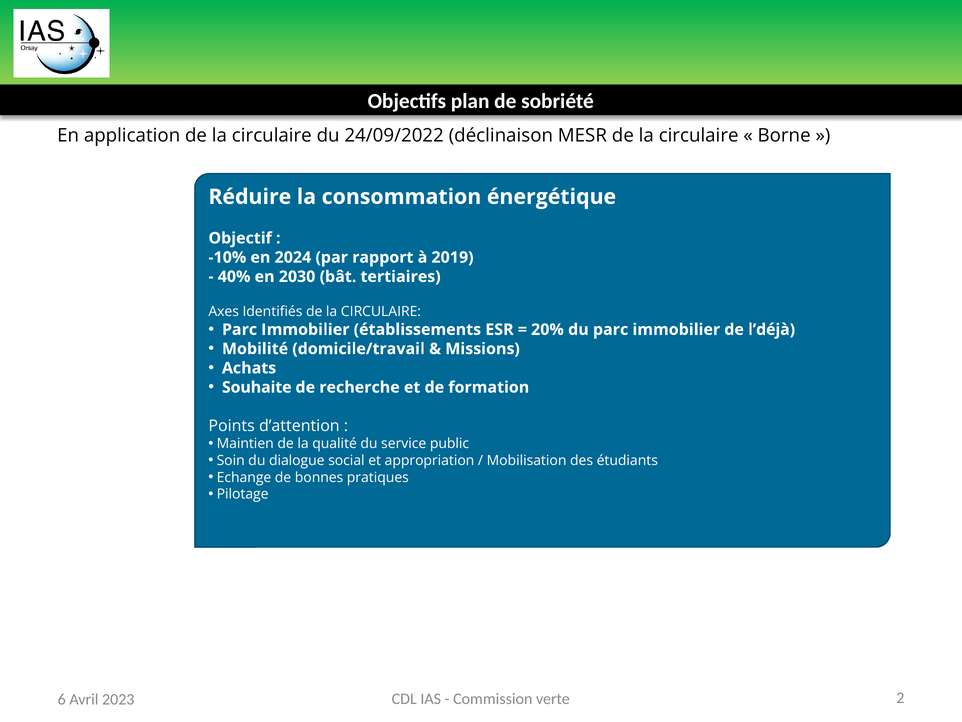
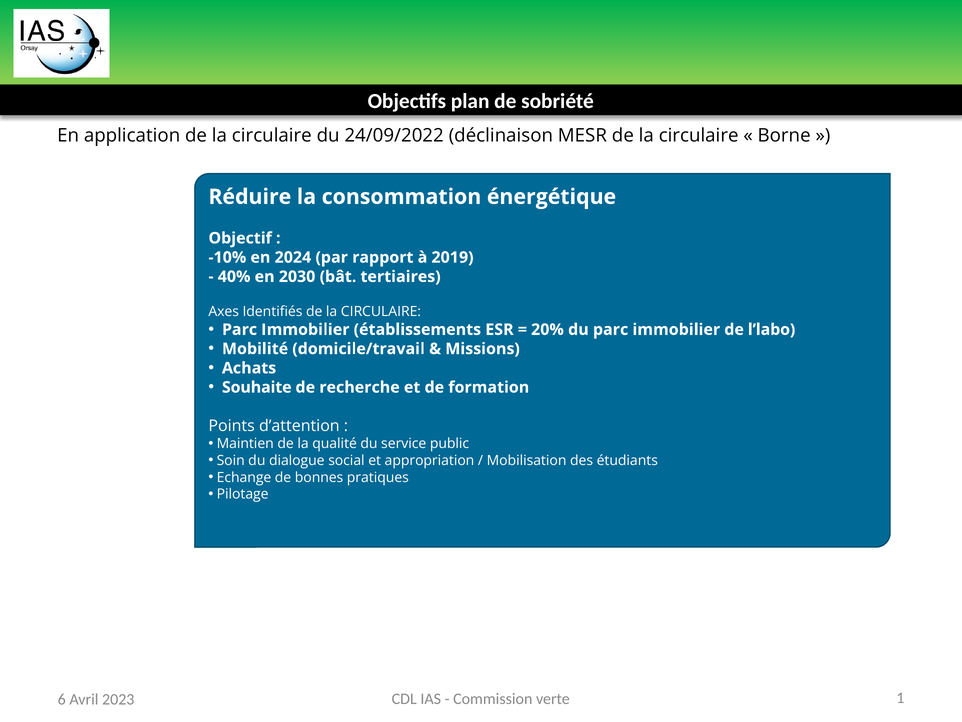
l’déjà: l’déjà -> l’labo (772, 329)
2: 2 -> 1 (900, 697)
